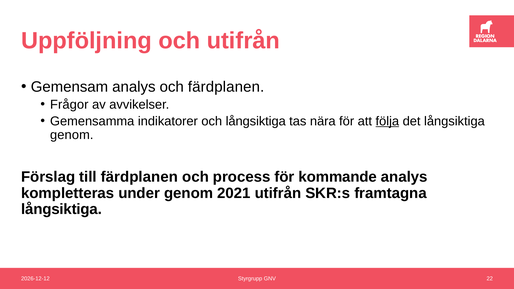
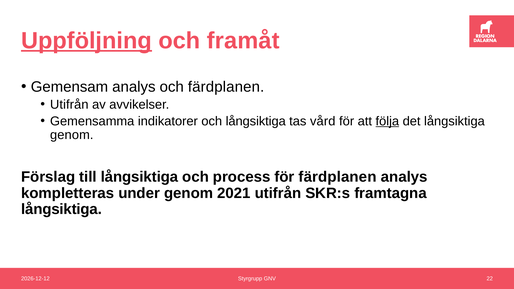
Uppföljning underline: none -> present (86, 41)
och utifrån: utifrån -> framåt (243, 41)
Frågor: Frågor -> Utifrån (69, 105)
nära: nära -> vård (323, 121)
till färdplanen: färdplanen -> långsiktiga (140, 177)
för kommande: kommande -> färdplanen (338, 177)
